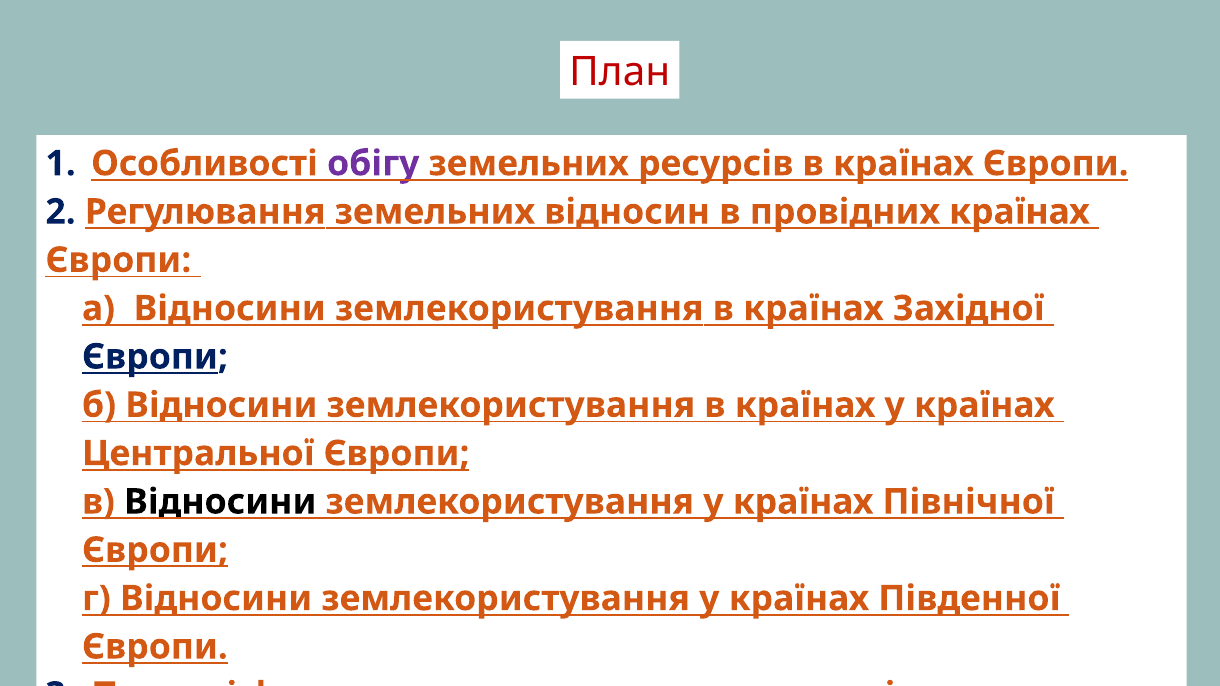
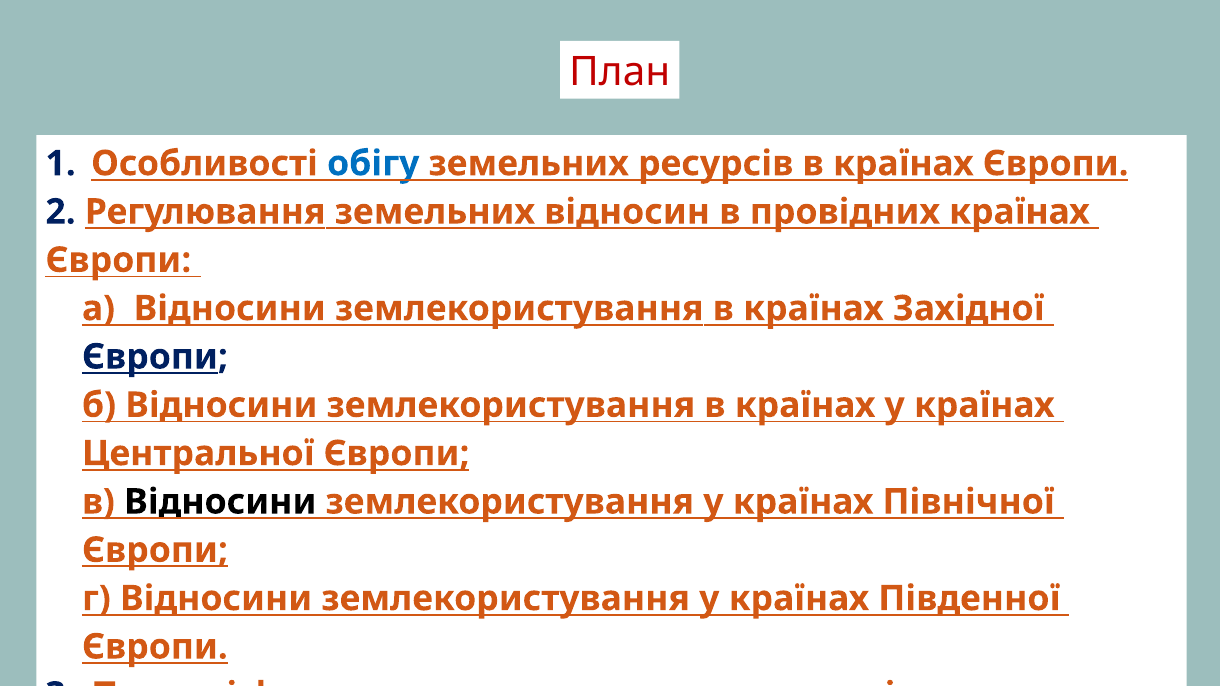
обігу colour: purple -> blue (373, 164)
